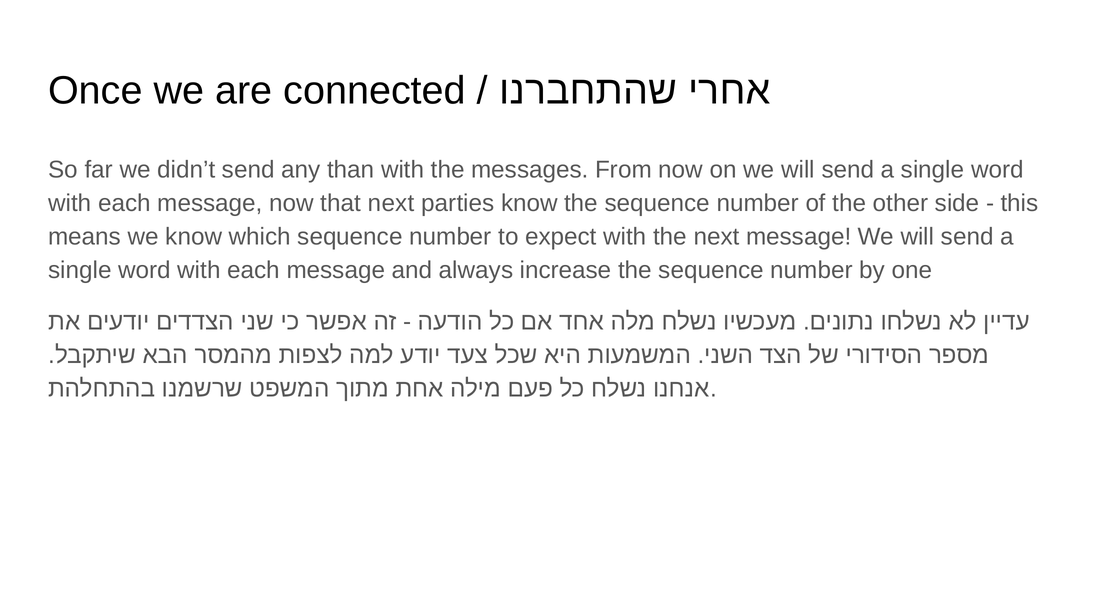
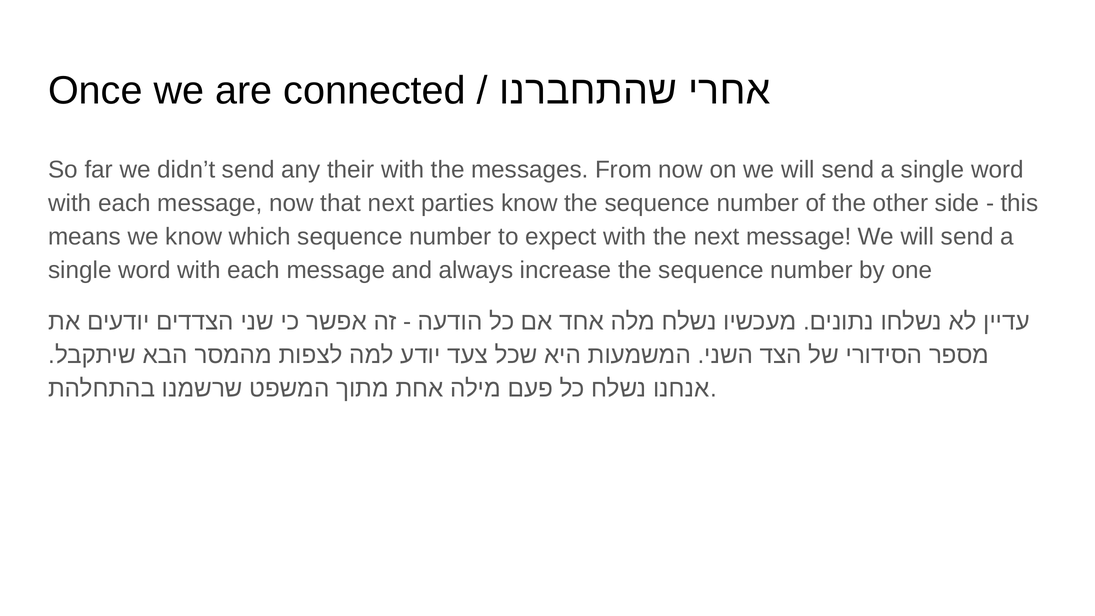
than: than -> their (351, 170)
